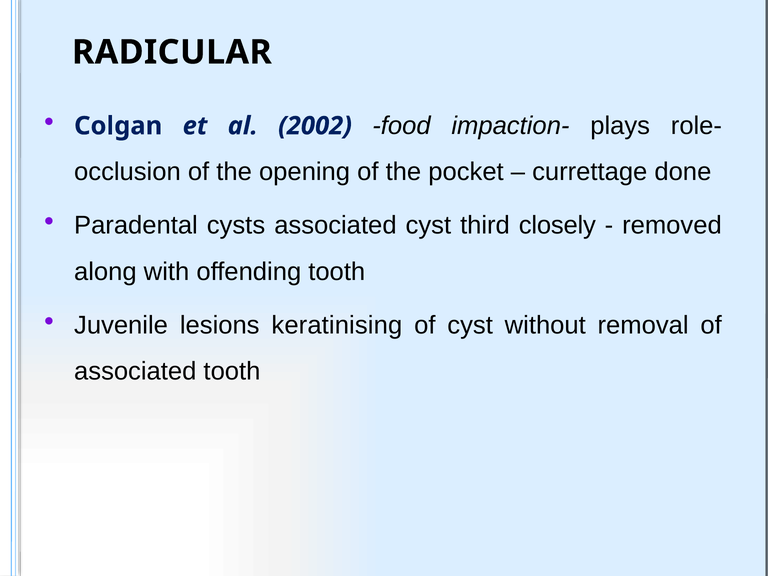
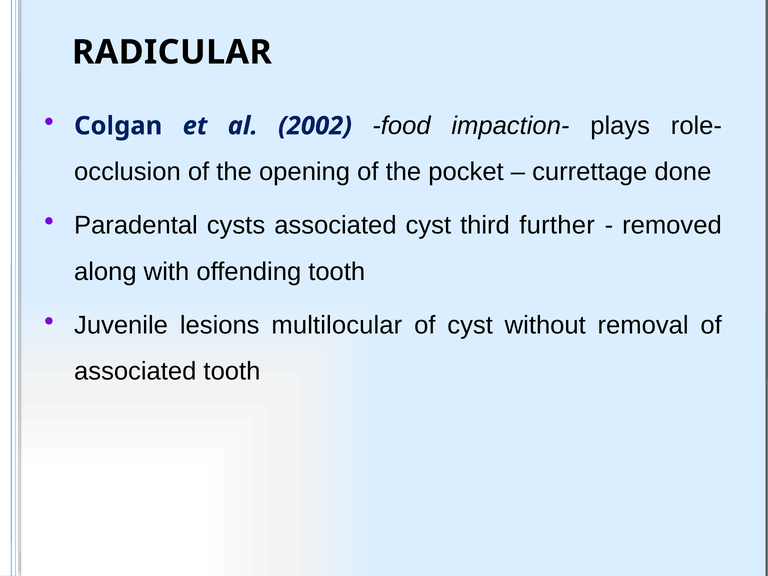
closely: closely -> further (557, 226)
keratinising: keratinising -> multilocular (337, 325)
